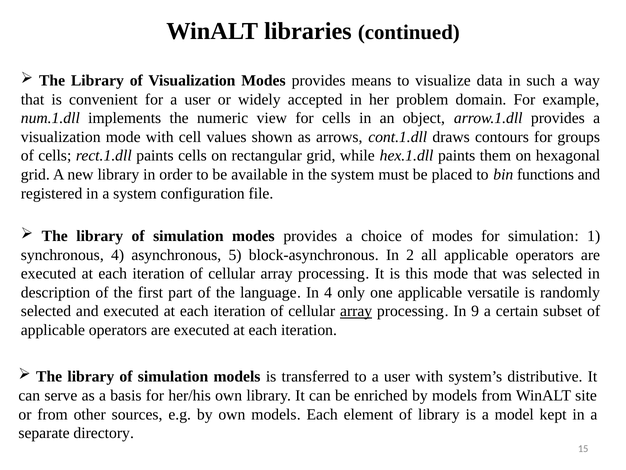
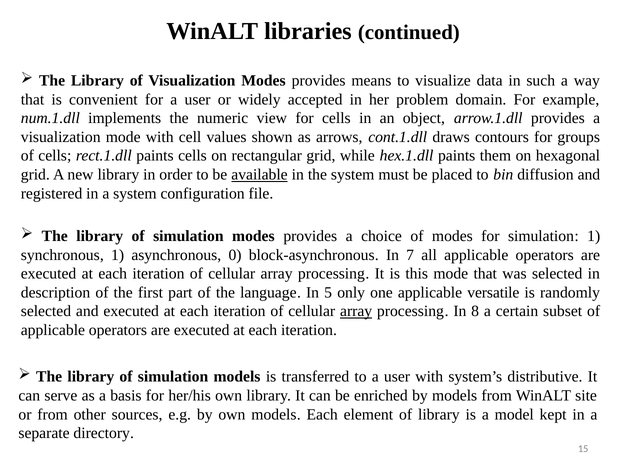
available underline: none -> present (260, 174)
functions: functions -> diffusion (545, 174)
synchronous 4: 4 -> 1 (118, 255)
5: 5 -> 0 (235, 255)
2: 2 -> 7 (410, 255)
In 4: 4 -> 5 (328, 292)
9: 9 -> 8 (475, 311)
